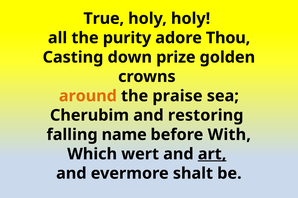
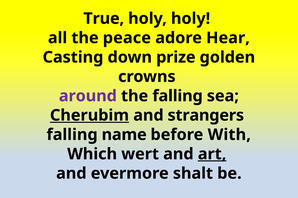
purity: purity -> peace (127, 38)
Thou: Thou -> Hear (228, 38)
around colour: orange -> purple (88, 96)
the praise: praise -> falling (178, 96)
Cherubim underline: none -> present (90, 116)
restoring: restoring -> strangers (206, 116)
